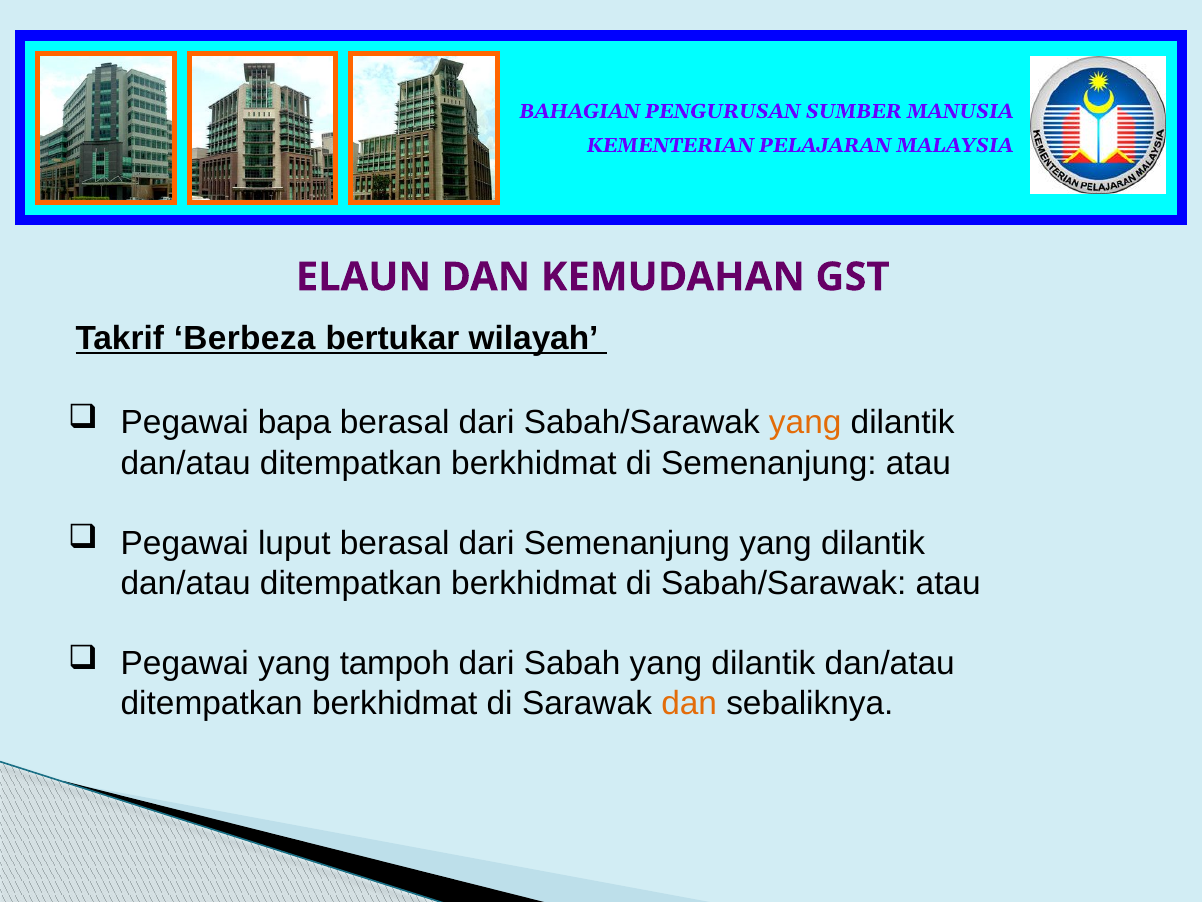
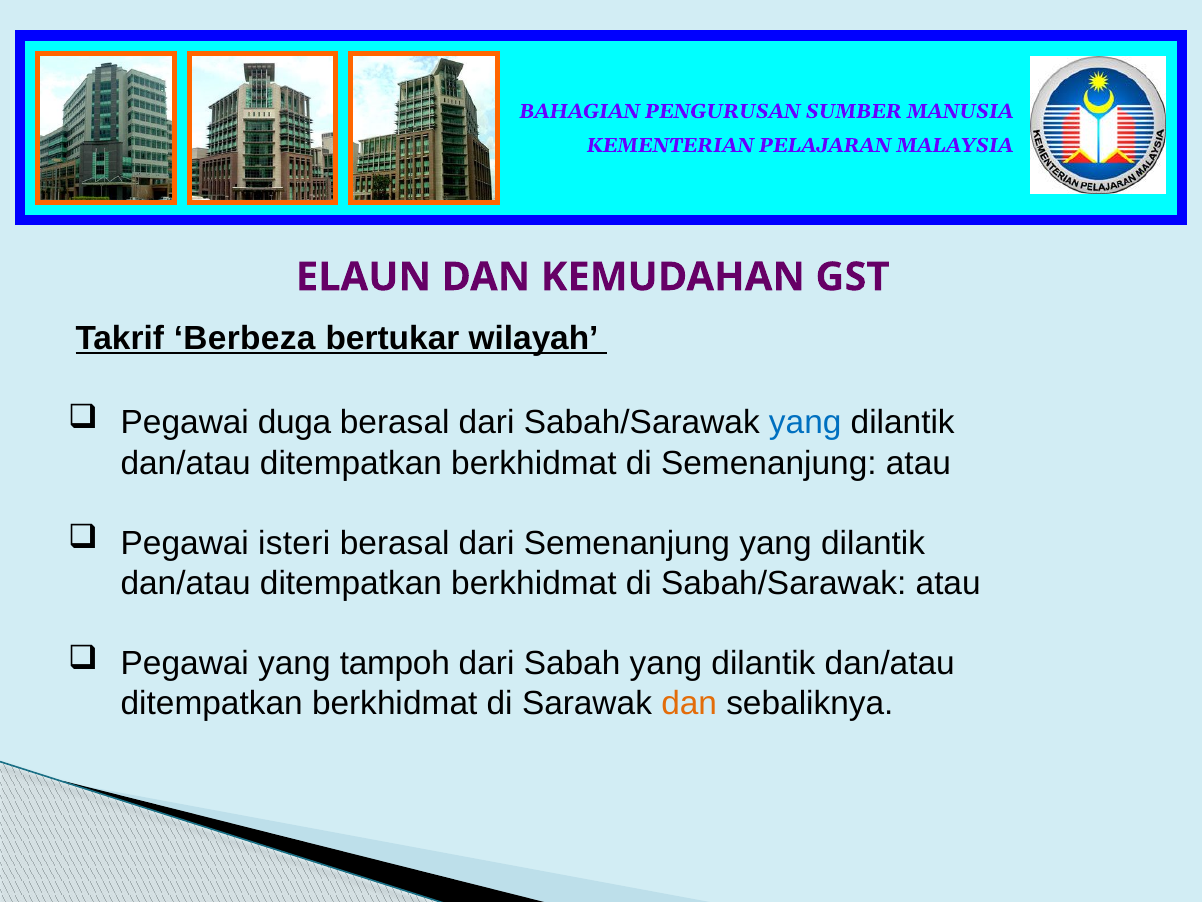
bapa: bapa -> duga (295, 423)
yang colour: orange -> blue (805, 423)
luput: luput -> isteri (294, 543)
